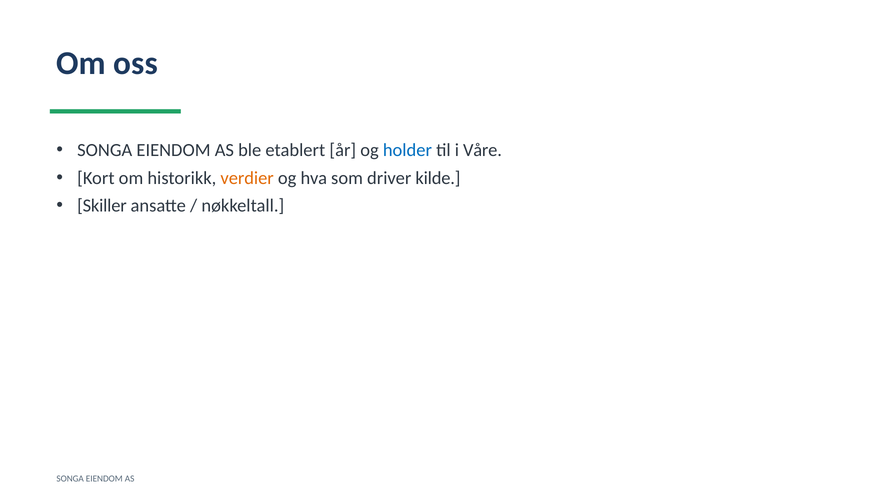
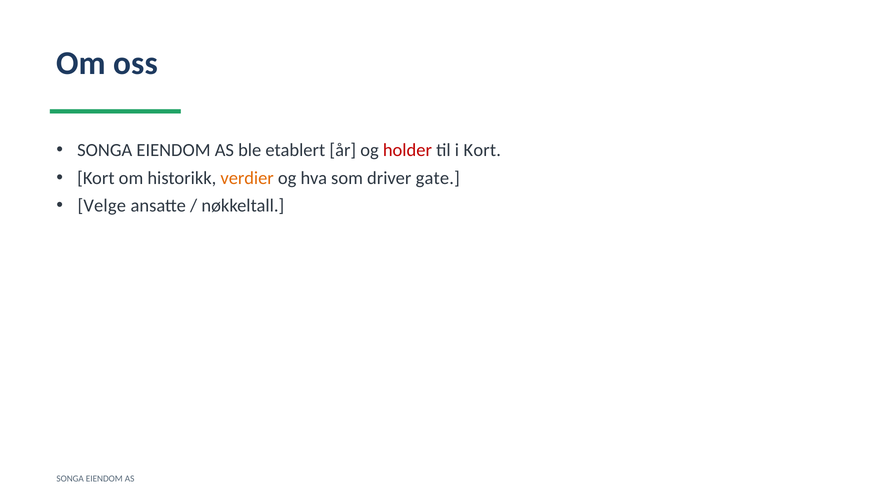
holder colour: blue -> red (407, 150)
i Våre: Våre -> Kort (482, 150)
kilde: kilde -> gate (438, 178)
Skiller: Skiller -> Velge (102, 206)
